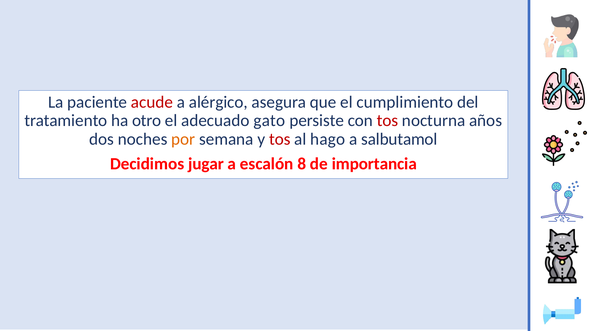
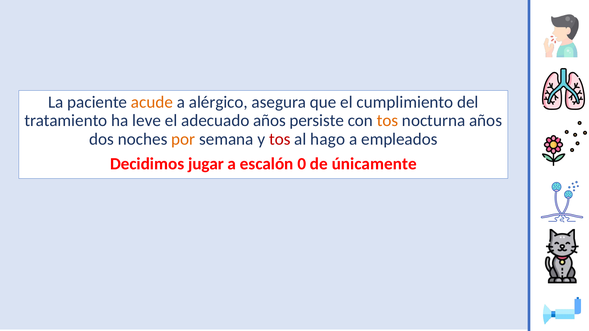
acude colour: red -> orange (152, 102)
otro: otro -> leve (147, 121)
adecuado gato: gato -> años (269, 121)
tos colour: red -> orange (388, 121)
salbutamol: salbutamol -> empleados (399, 139)
8: 8 -> 0 (302, 164)
importancia: importancia -> únicamente (374, 164)
